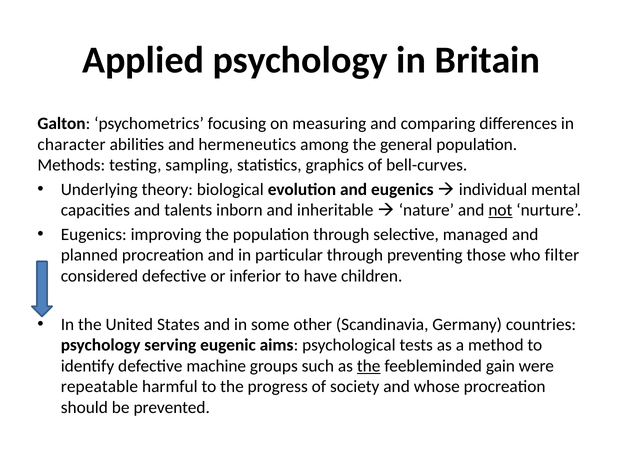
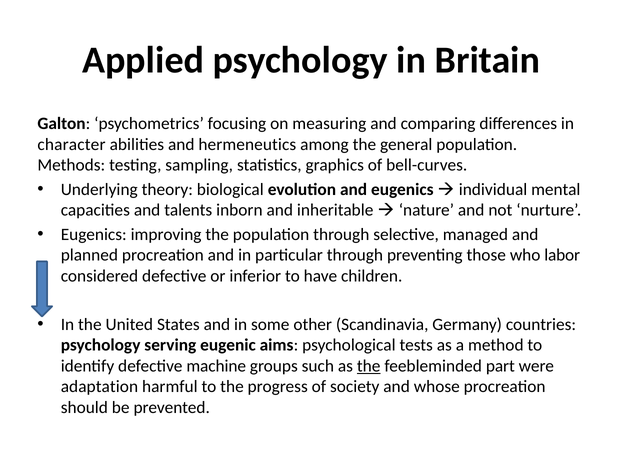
not underline: present -> none (500, 210)
filter: filter -> labor (562, 255)
gain: gain -> part (500, 366)
repeatable: repeatable -> adaptation (99, 387)
